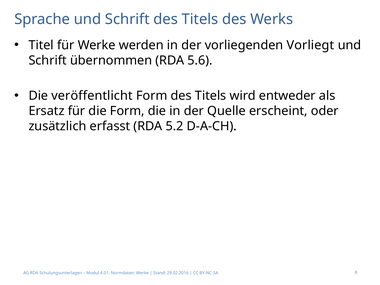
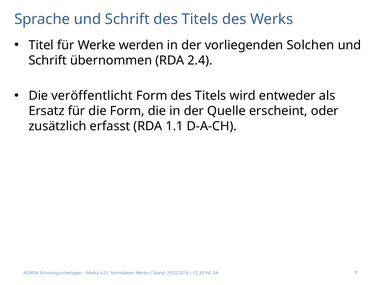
Vorliegt: Vorliegt -> Solchen (310, 45)
5.6: 5.6 -> 2.4 (200, 60)
5.2: 5.2 -> 1.1 (175, 126)
